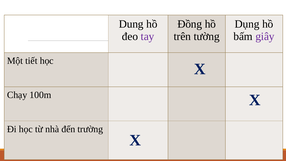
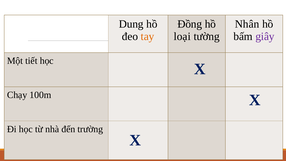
Dụng: Dụng -> Nhân (247, 24)
tay colour: purple -> orange (148, 36)
trên: trên -> loại (182, 36)
